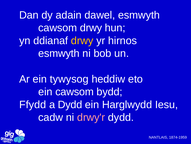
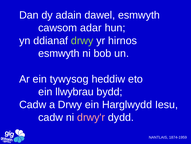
cawsom drwy: drwy -> adar (91, 28)
drwy colour: yellow -> light green (82, 40)
ein cawsom: cawsom -> llwybrau (75, 91)
Ffydd: Ffydd -> Cadw (33, 104)
a Dydd: Dydd -> Drwy (70, 104)
